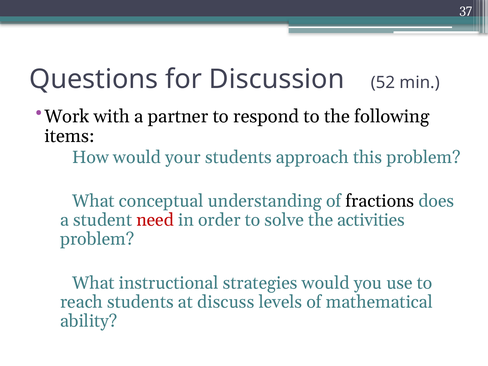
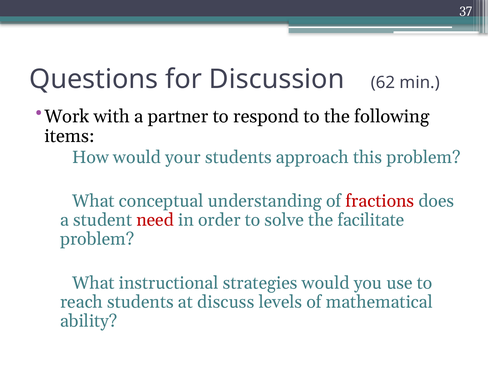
52: 52 -> 62 (383, 82)
fractions colour: black -> red (380, 201)
activities: activities -> facilitate (371, 220)
